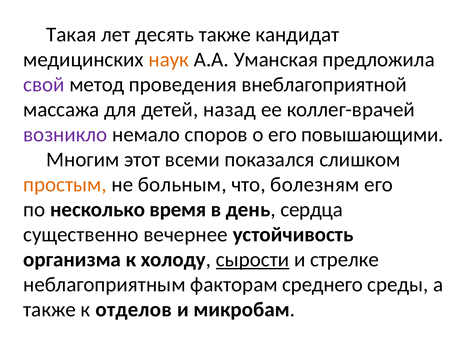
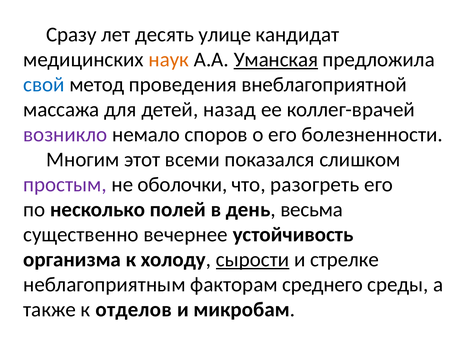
Такая: Такая -> Сразу (71, 35)
десять также: также -> улице (225, 35)
Уманская underline: none -> present (276, 60)
свой colour: purple -> blue (44, 85)
повышающими: повышающими -> болезненности (372, 135)
простым colour: orange -> purple (65, 184)
больным: больным -> оболочки (182, 184)
болезням: болезням -> разогреть (315, 184)
время: время -> полей (178, 209)
сердца: сердца -> весьма (312, 209)
